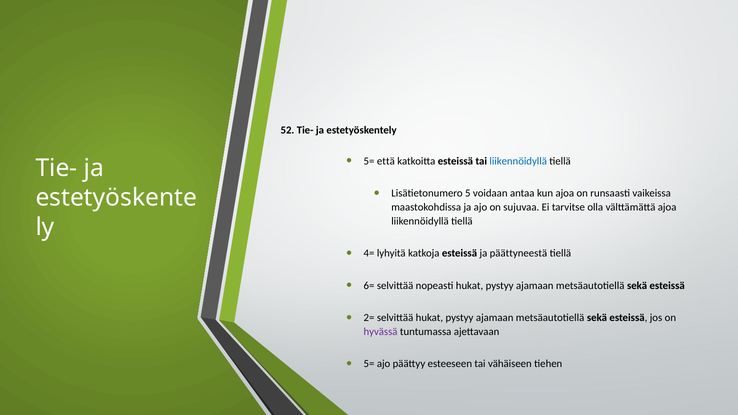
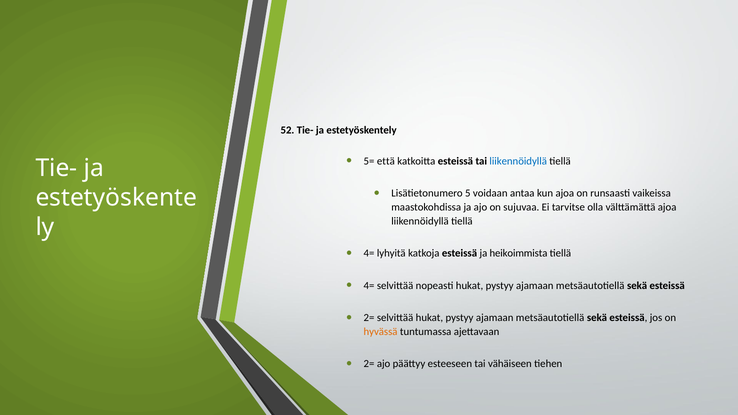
päättyneestä: päättyneestä -> heikoimmista (518, 253)
6=: 6= -> 4= (369, 286)
hyvässä colour: purple -> orange (381, 332)
5=: 5= -> 2= (369, 364)
